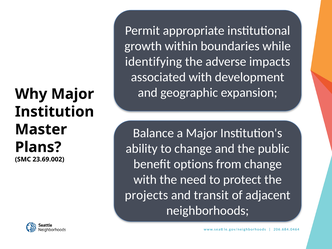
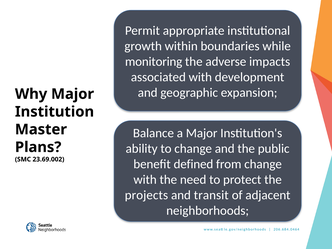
identifying: identifying -> monitoring (154, 62)
options: options -> defined (193, 164)
